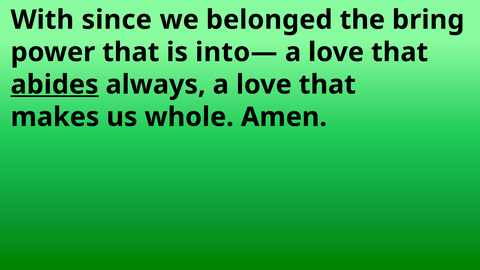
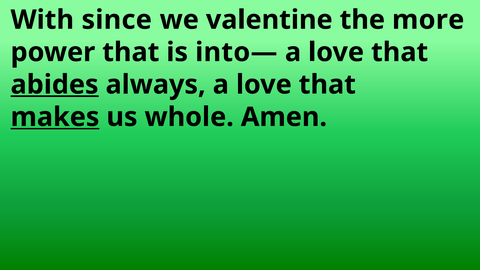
belonged: belonged -> valentine (269, 20)
bring: bring -> more (428, 20)
makes underline: none -> present (55, 117)
